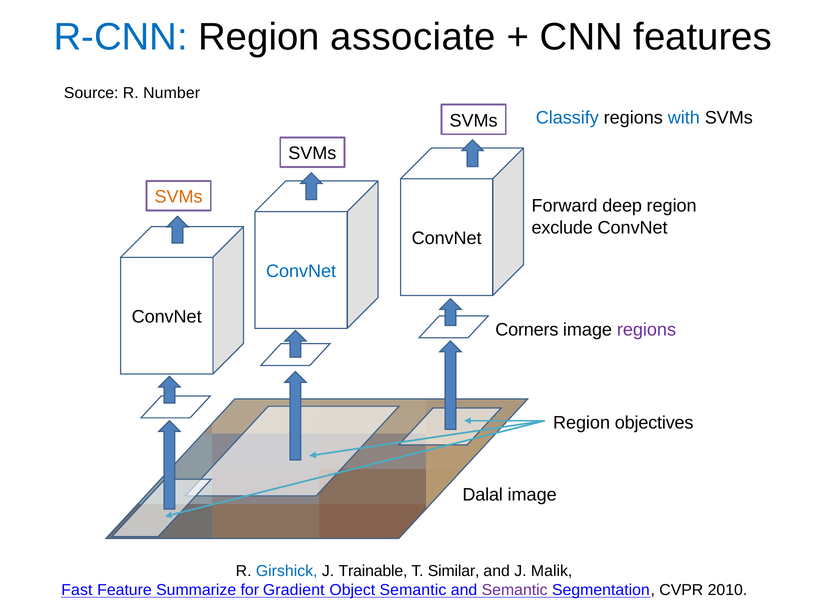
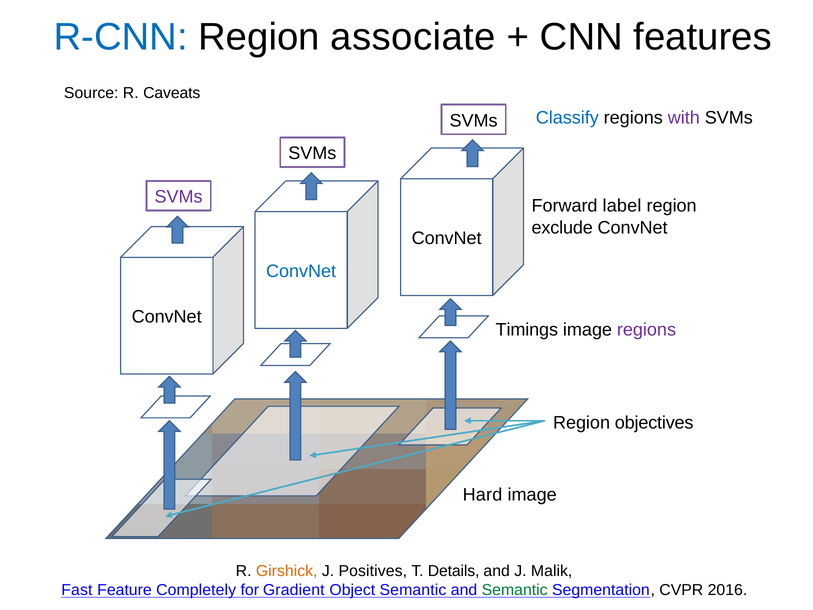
Number: Number -> Caveats (172, 93)
with colour: blue -> purple (684, 118)
SVMs colour: orange -> purple (179, 197)
deep: deep -> label (622, 206)
Corners: Corners -> Timings (527, 330)
Dalal: Dalal -> Hard (482, 495)
Girshick colour: blue -> orange (287, 571)
Trainable: Trainable -> Positives (373, 571)
Similar: Similar -> Details (454, 571)
Summarize: Summarize -> Completely (196, 590)
Semantic colour: purple -> green (515, 590)
2010: 2010 -> 2016 (727, 590)
